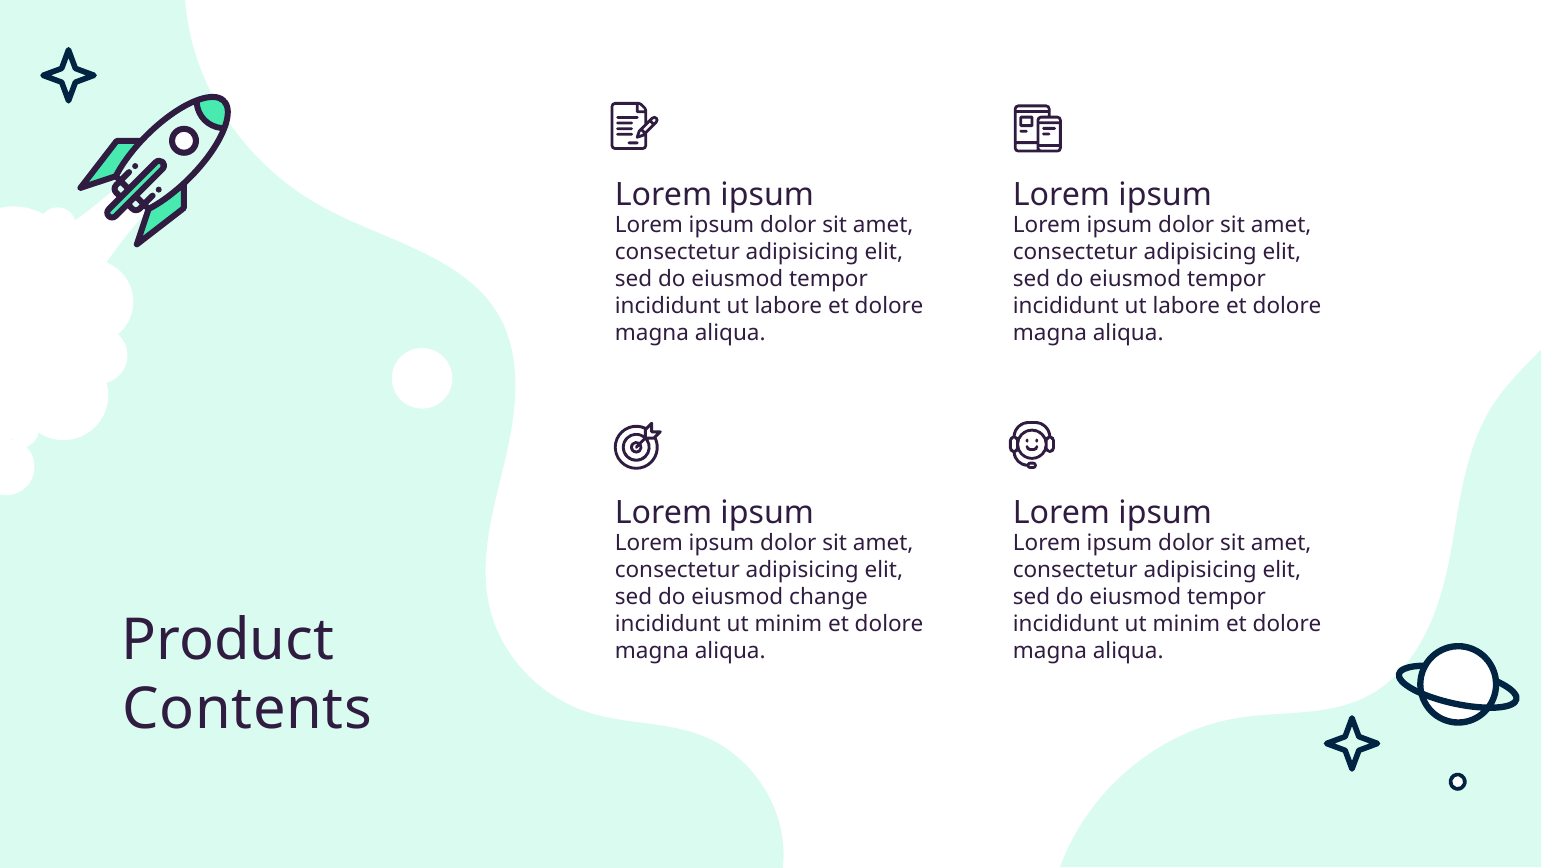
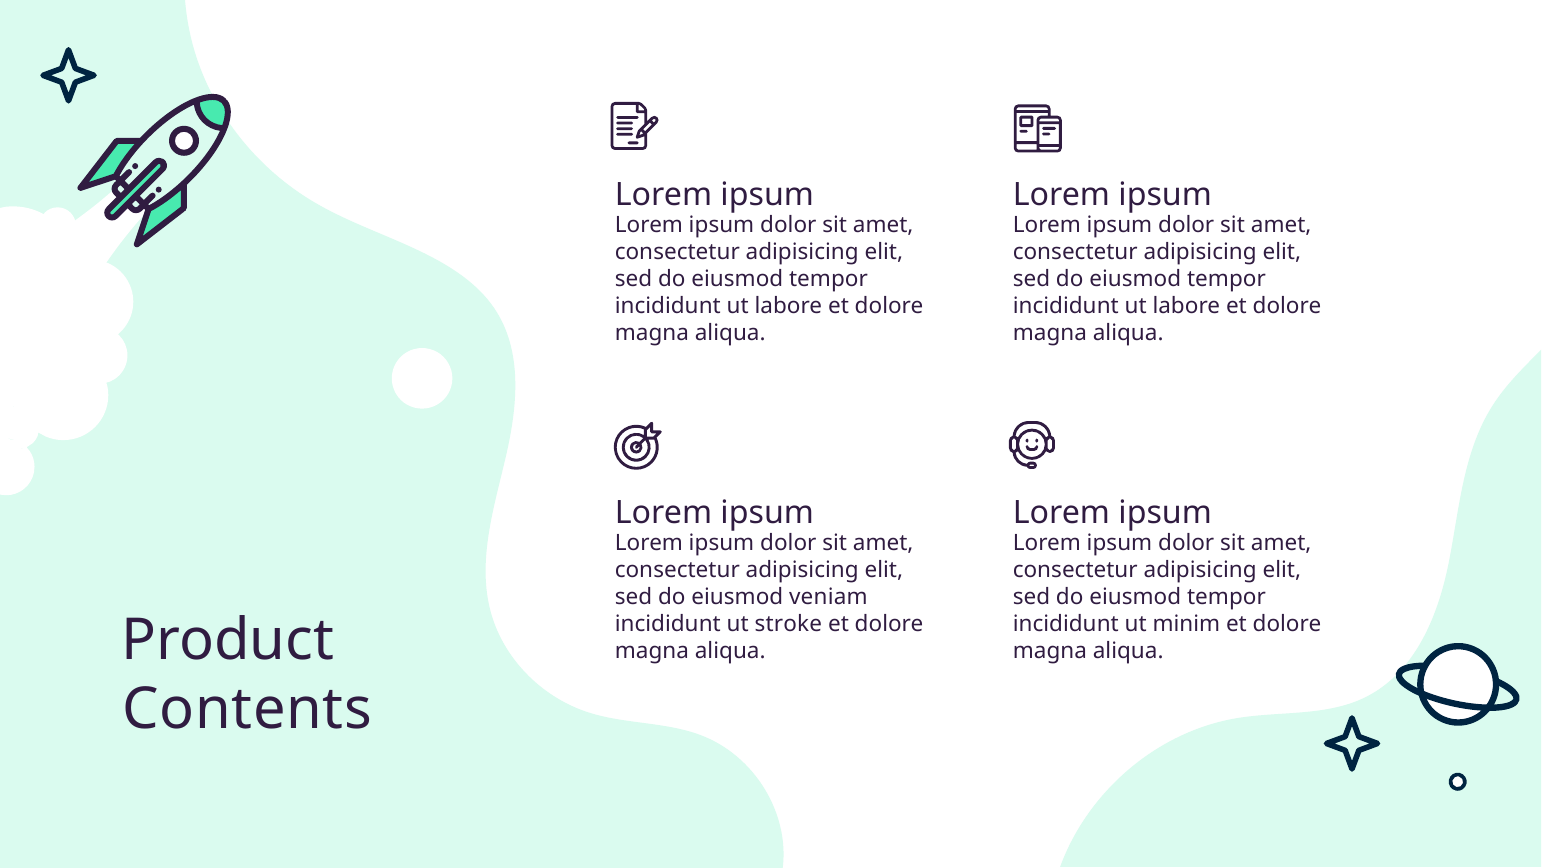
change: change -> veniam (828, 597)
minim: minim -> stroke (788, 624)
